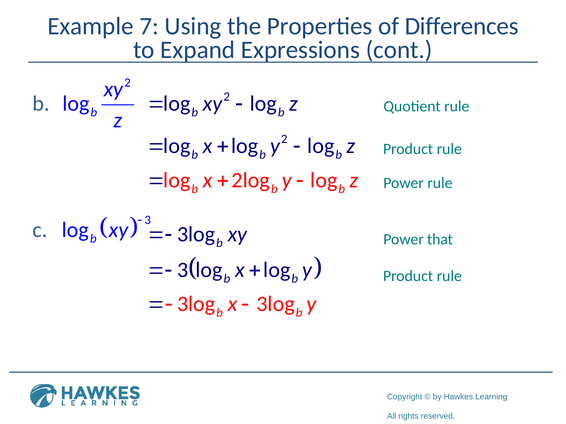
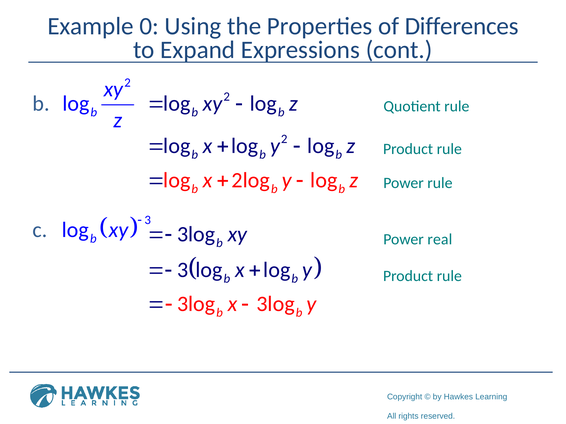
7: 7 -> 0 (149, 26)
that: that -> real (440, 240)
